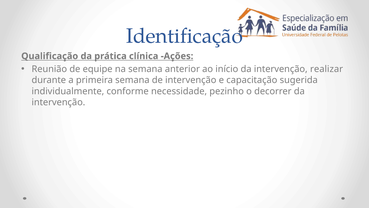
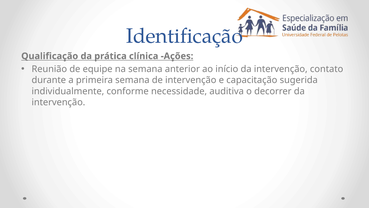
realizar: realizar -> contato (327, 69)
pezinho: pezinho -> auditiva (227, 91)
